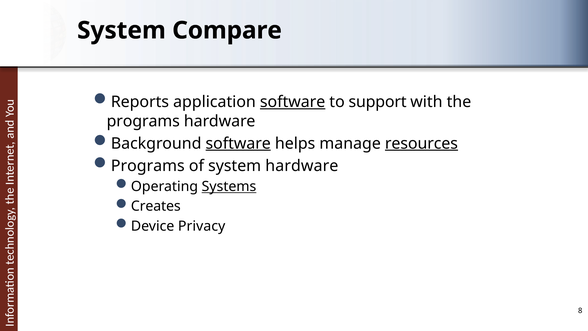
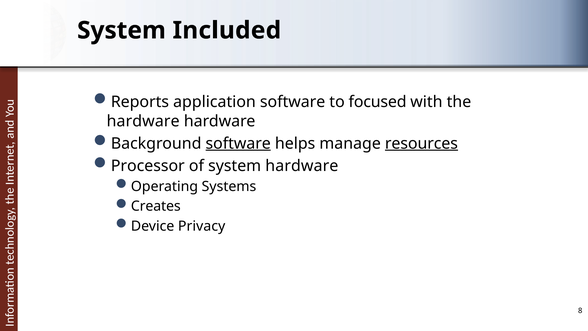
Compare: Compare -> Included (227, 30)
software underline: present -> none (293, 102)
support: support -> focused (378, 102)
programs: programs -> hardware (143, 121)
Programs: Programs -> Processor (148, 166)
Systems underline: present -> none (229, 186)
